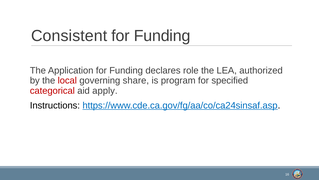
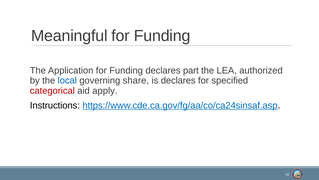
Consistent: Consistent -> Meaningful (69, 36)
role: role -> part (191, 70)
local colour: red -> blue (67, 80)
is program: program -> declares (178, 80)
